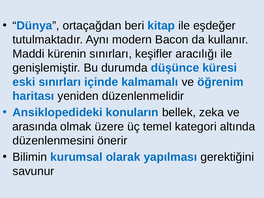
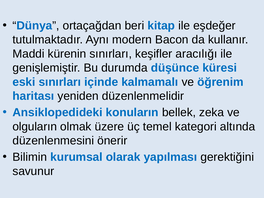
arasında: arasında -> olguların (35, 127)
